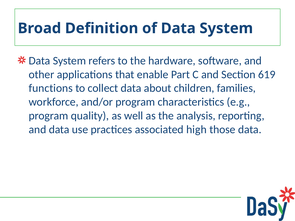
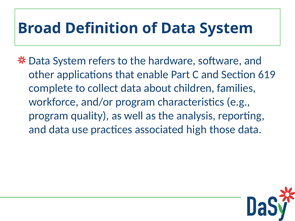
functions: functions -> complete (51, 88)
